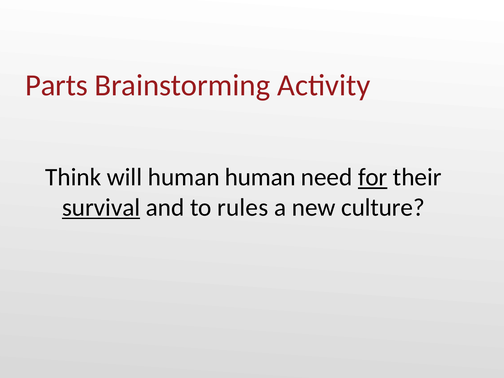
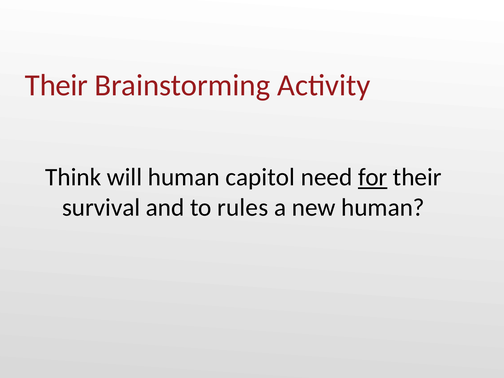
Parts: Parts -> Their (57, 85)
human human: human -> capitol (260, 177)
survival underline: present -> none (101, 207)
new culture: culture -> human (383, 207)
